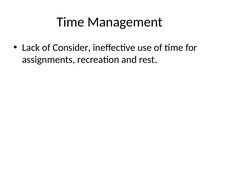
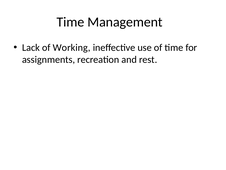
Consider: Consider -> Working (72, 47)
